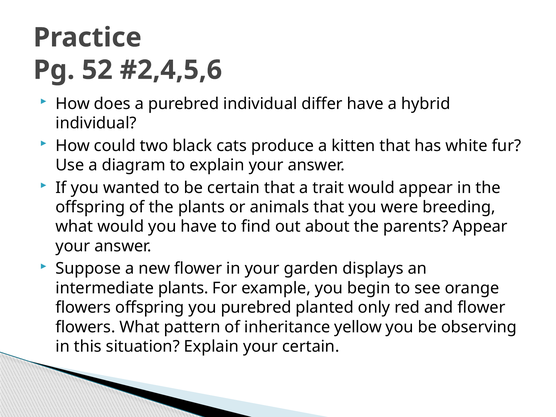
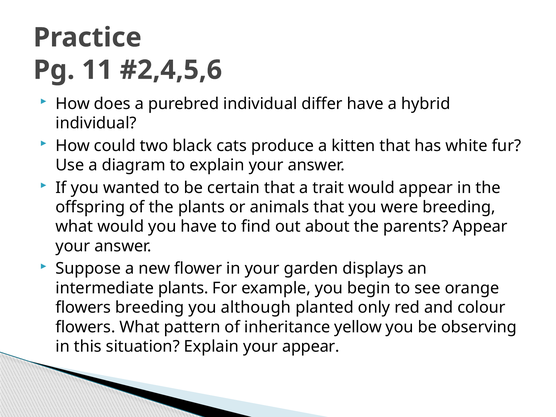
52: 52 -> 11 (97, 70)
flowers offspring: offspring -> breeding (150, 308)
you purebred: purebred -> although (256, 308)
and flower: flower -> colour (481, 308)
your certain: certain -> appear (311, 346)
